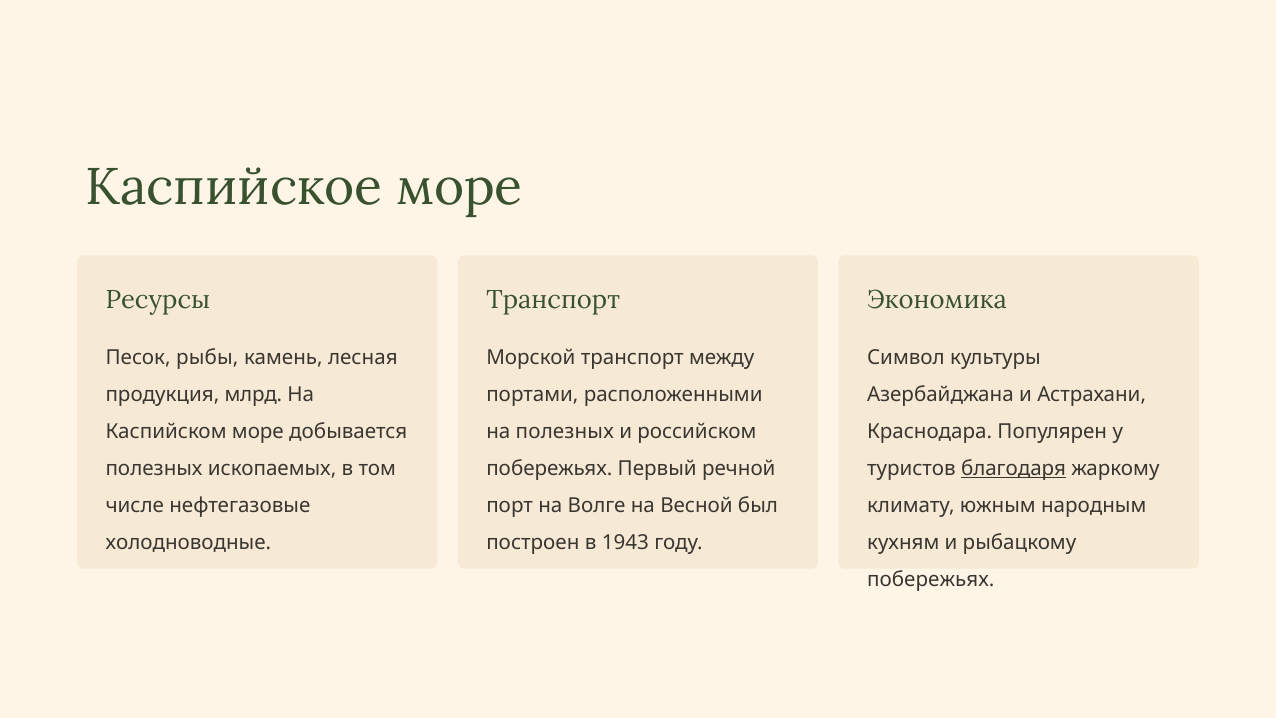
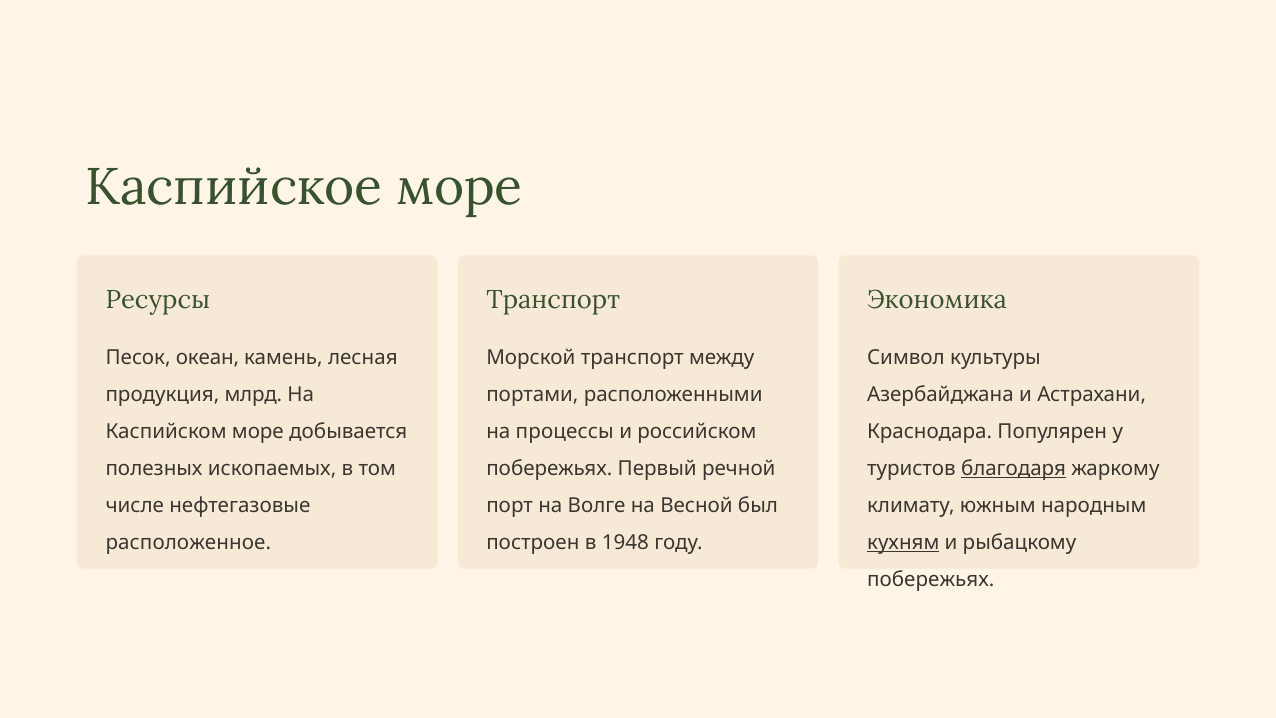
рыбы: рыбы -> океан (207, 357)
на полезных: полезных -> процессы (565, 431)
холодноводные: холодноводные -> расположенное (188, 543)
1943: 1943 -> 1948 (625, 543)
кухням underline: none -> present (903, 543)
